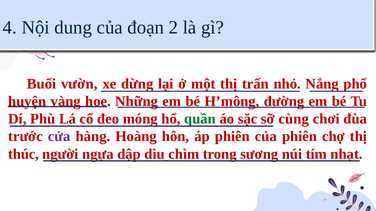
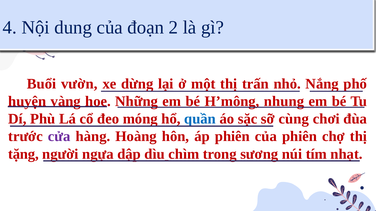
H’mông đường: đường -> nhung (284, 102)
quần colour: green -> blue (200, 119)
thúc: thúc -> tặng (23, 154)
